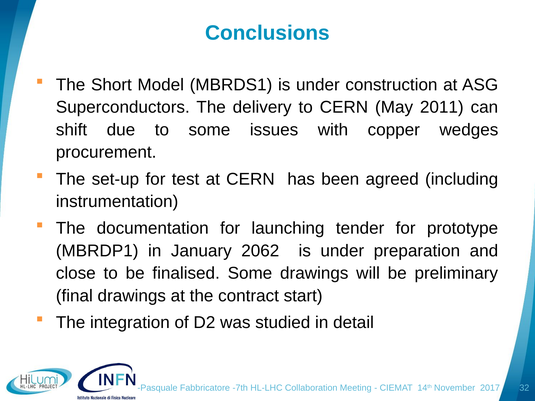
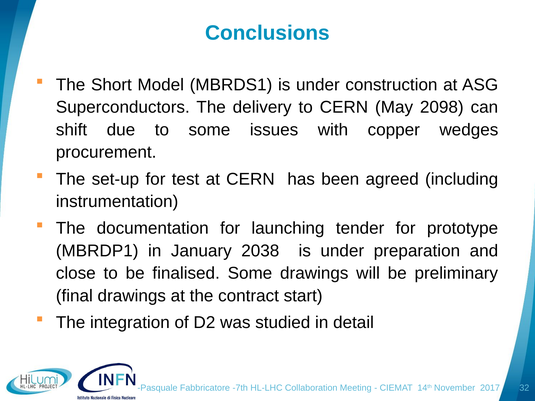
2011: 2011 -> 2098 (442, 107)
2062: 2062 -> 2038 (260, 251)
